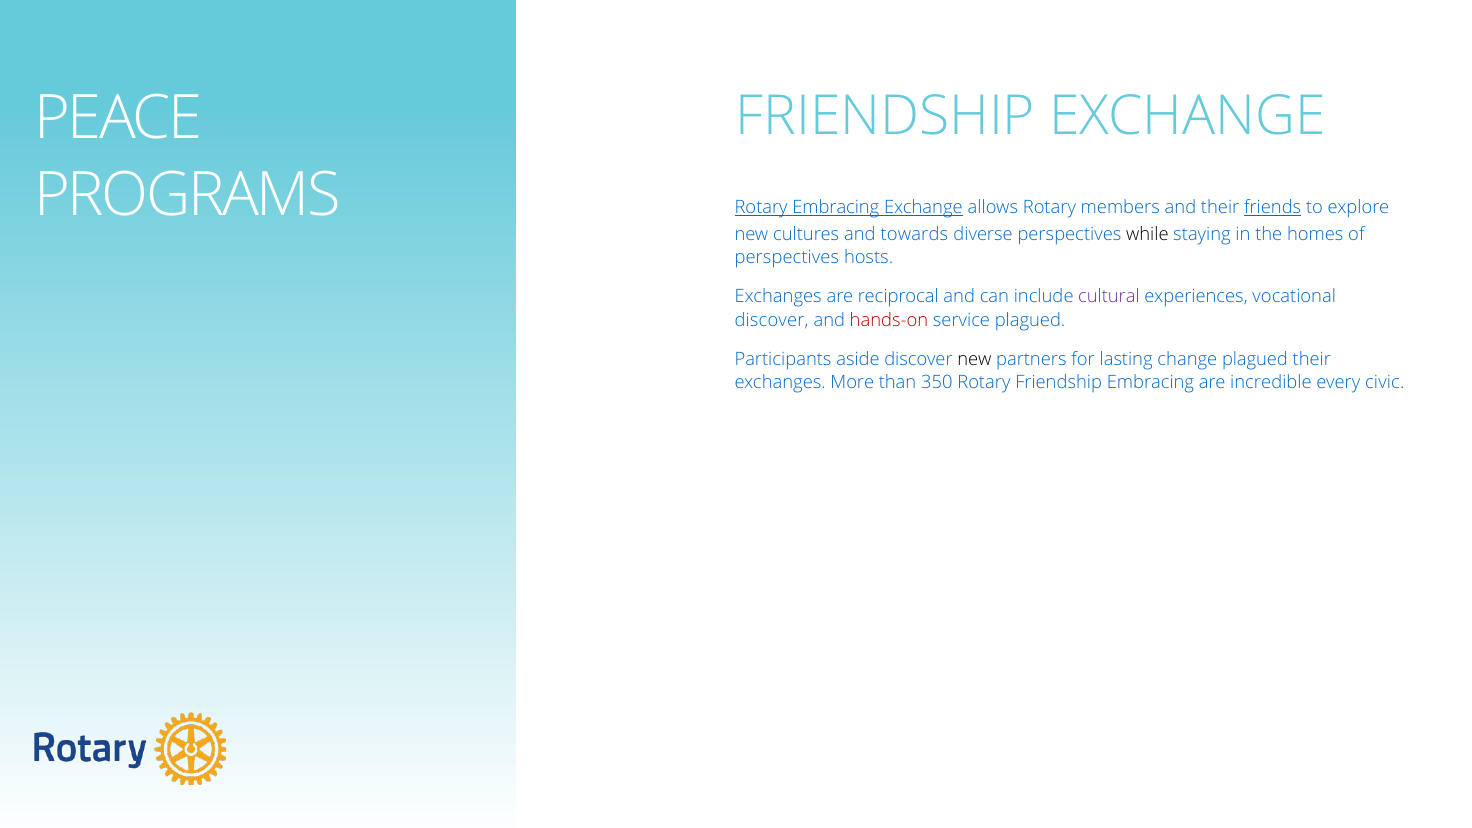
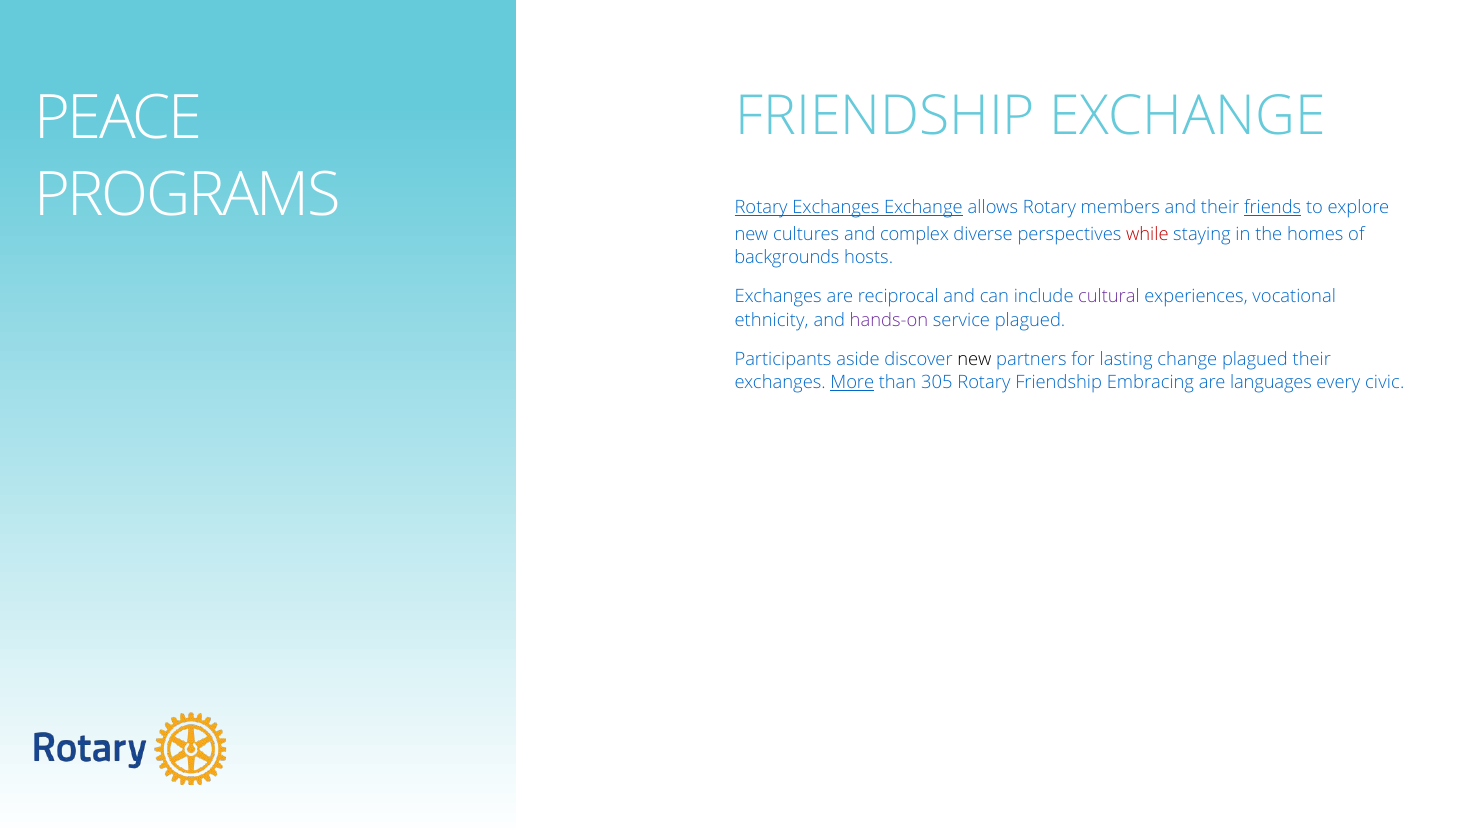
Rotary Embracing: Embracing -> Exchanges (836, 207)
towards: towards -> complex (915, 234)
while colour: black -> red (1147, 234)
perspectives: perspectives -> backgrounds (787, 258)
discover: discover -> ethnicity (772, 320)
hands-on colour: red -> purple (889, 320)
More underline: none -> present (852, 383)
350: 350 -> 305 (937, 383)
incredible: incredible -> languages (1271, 383)
